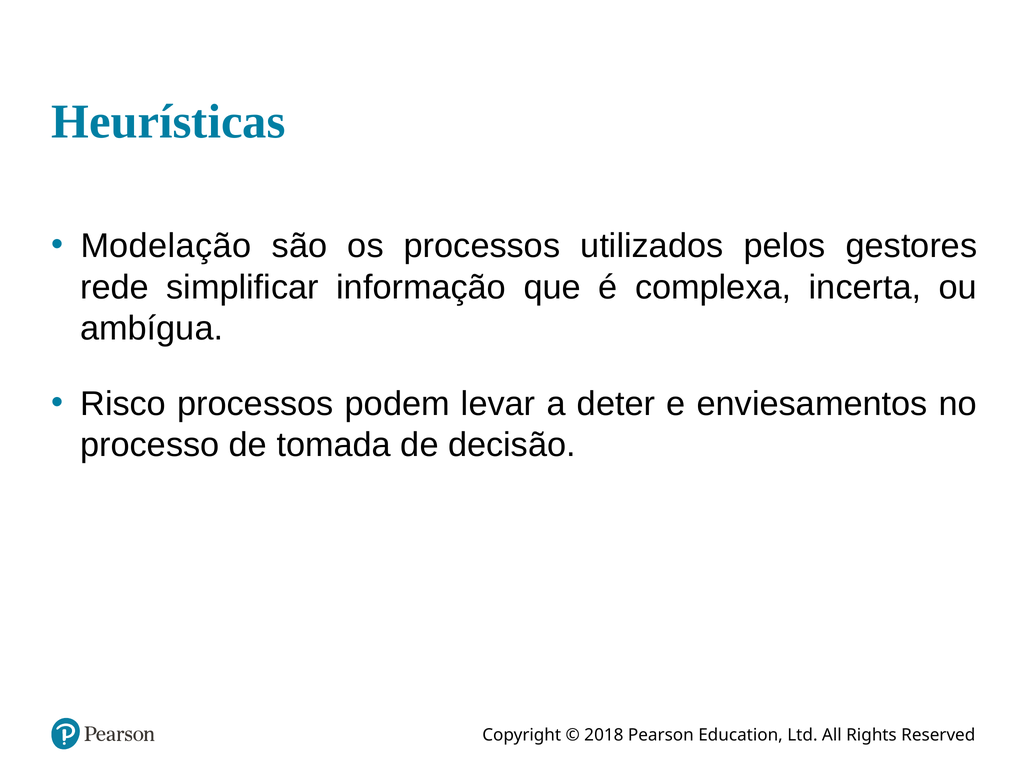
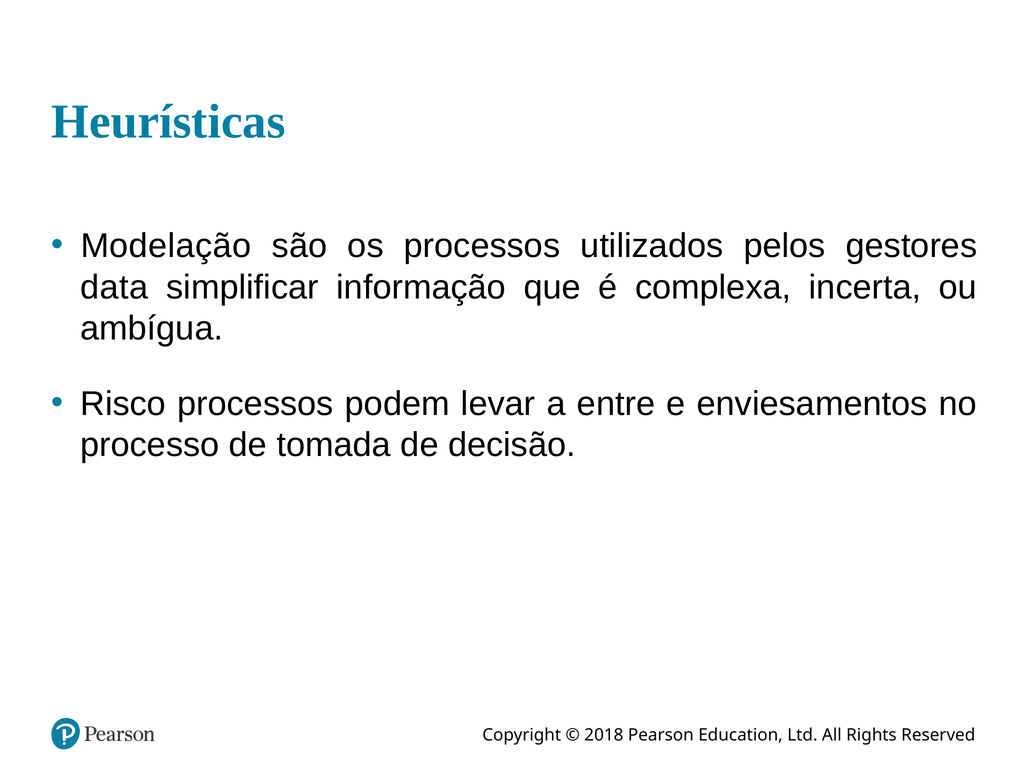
rede: rede -> data (114, 287)
deter: deter -> entre (616, 404)
